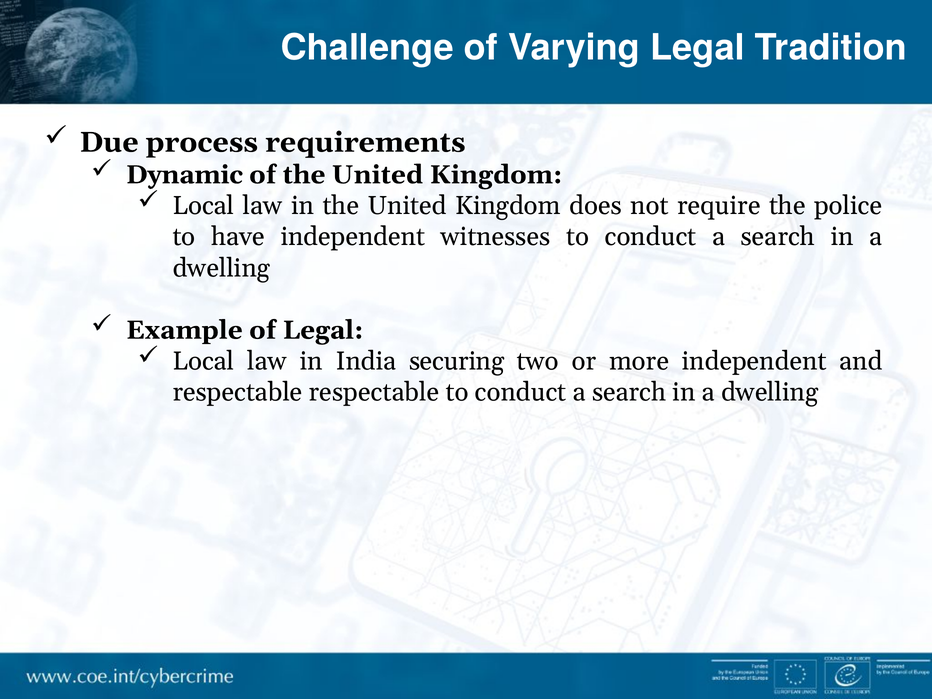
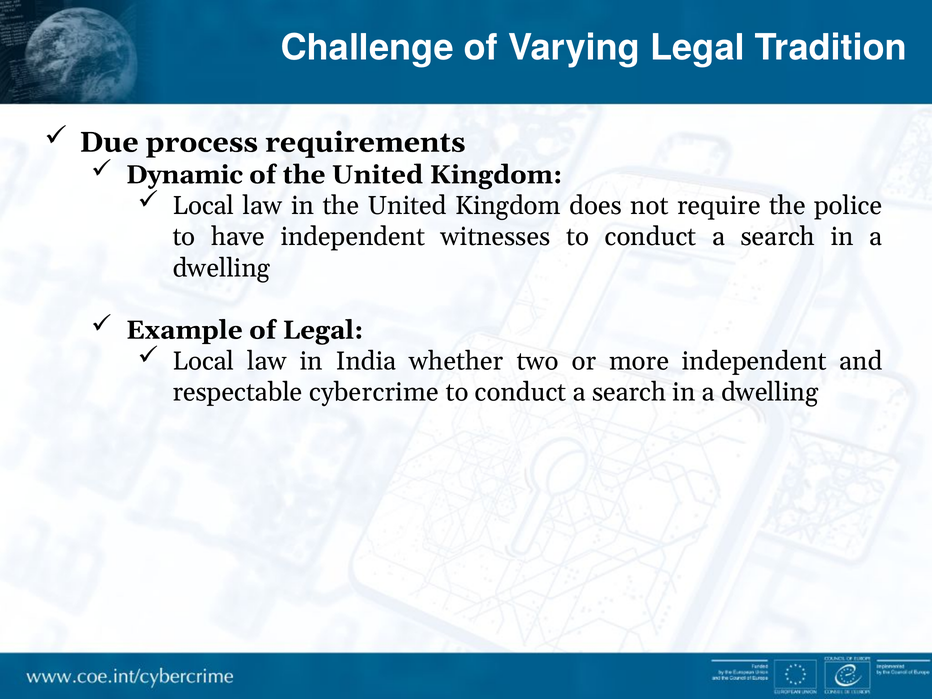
securing: securing -> whether (456, 361)
respectable respectable: respectable -> cybercrime (374, 392)
